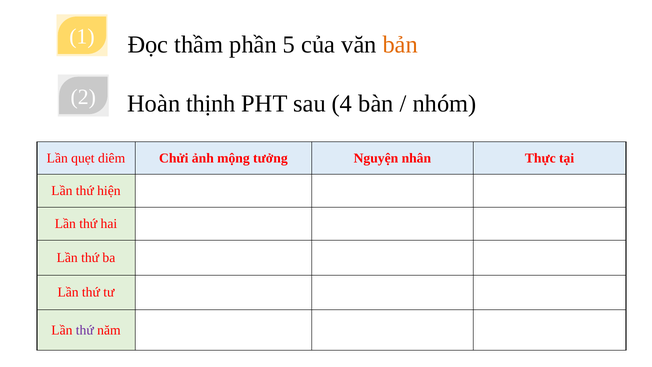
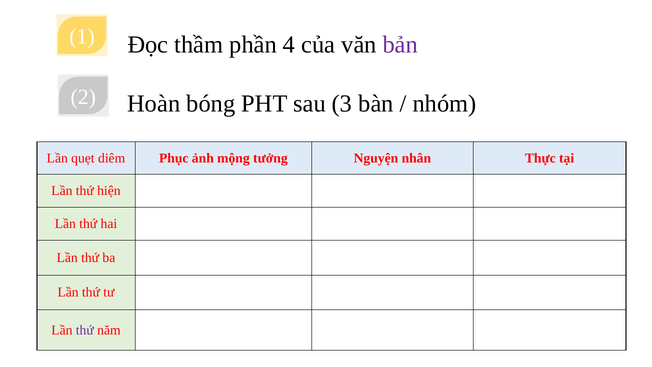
5: 5 -> 4 (289, 45)
bản colour: orange -> purple (400, 45)
thịnh: thịnh -> bóng (211, 104)
4: 4 -> 3 (342, 104)
Chửi: Chửi -> Phục (174, 158)
